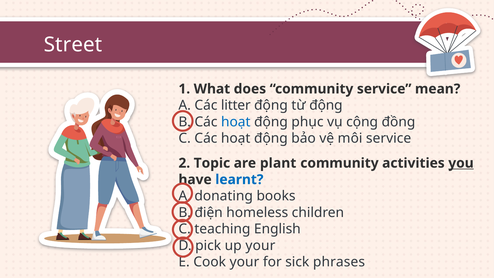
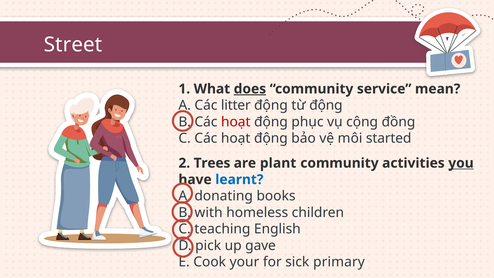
does underline: none -> present (250, 89)
hoạt colour: blue -> red (236, 122)
môi service: service -> started (389, 138)
Topic: Topic -> Trees (212, 163)
điện: điện -> with (209, 212)
up your: your -> gave (261, 245)
phrases: phrases -> primary (339, 262)
